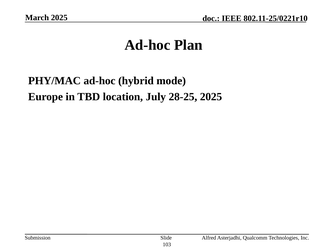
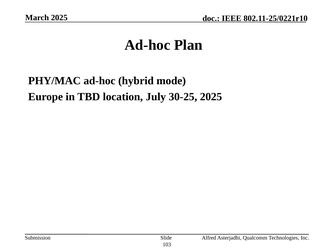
28-25: 28-25 -> 30-25 (183, 97)
